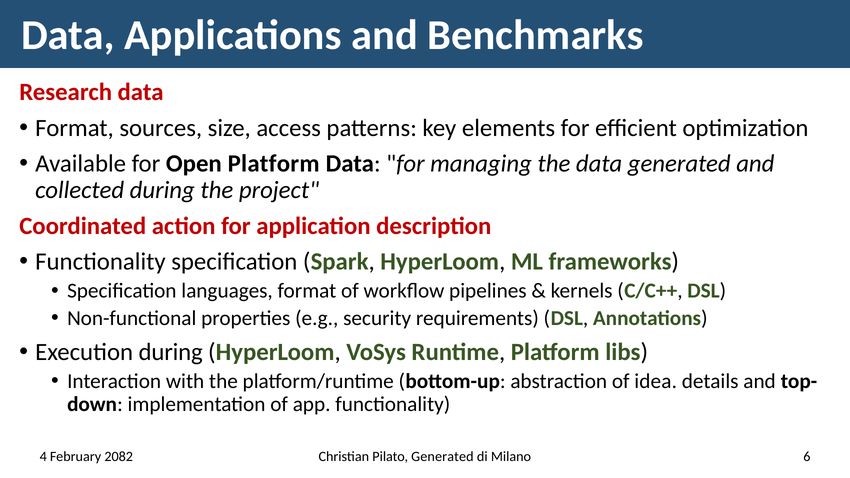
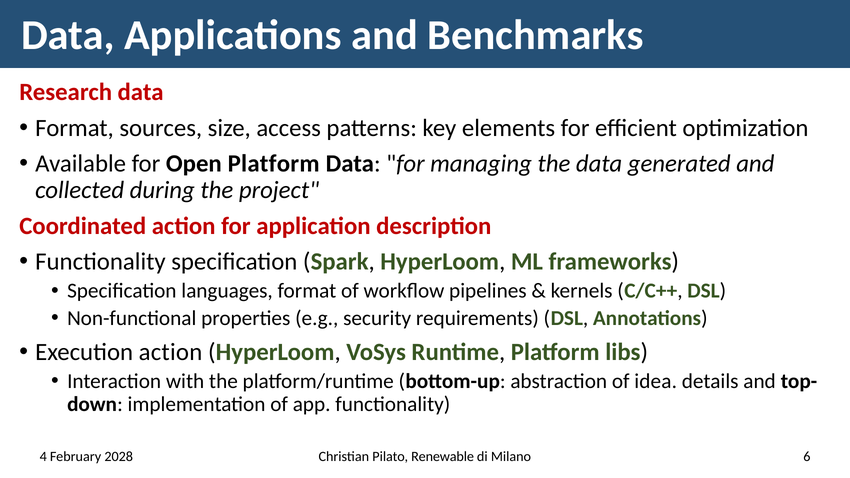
Execution during: during -> action (170, 352)
2082: 2082 -> 2028 (119, 457)
Pilato Generated: Generated -> Renewable (443, 457)
